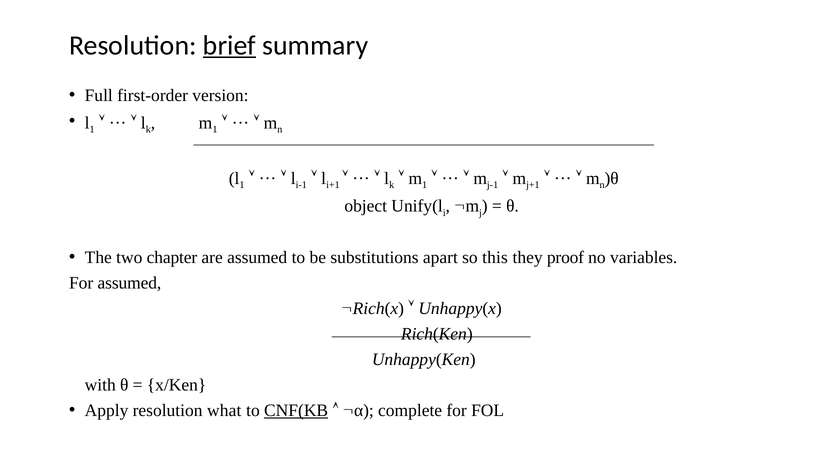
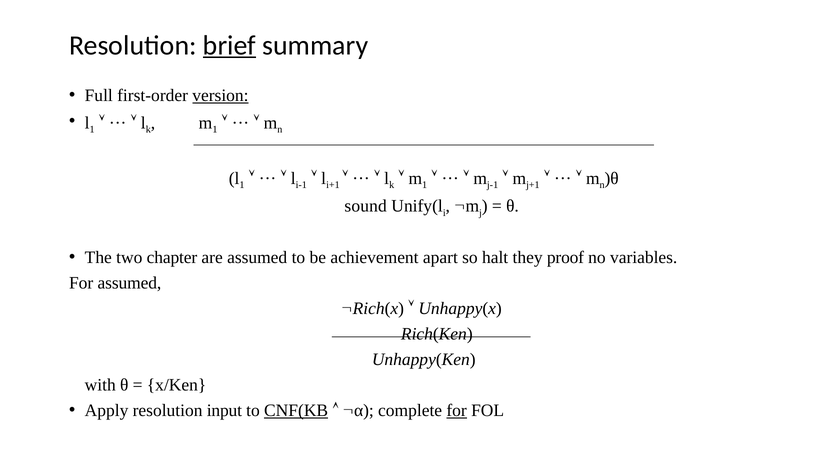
version underline: none -> present (220, 95)
object: object -> sound (366, 206)
substitutions: substitutions -> achievement (374, 257)
this: this -> halt (495, 257)
what: what -> input (224, 410)
for underline: none -> present (457, 410)
